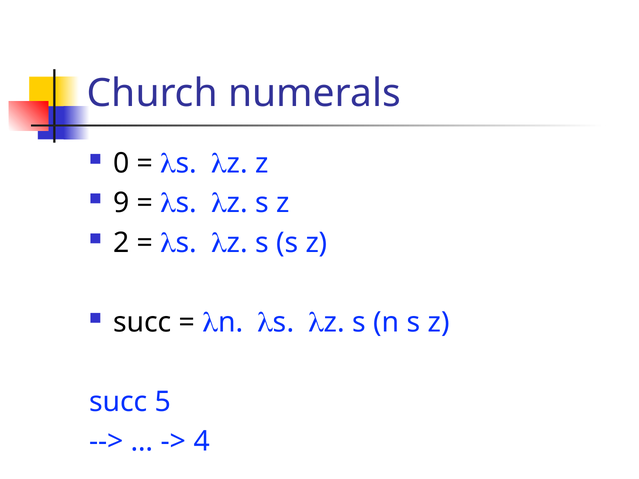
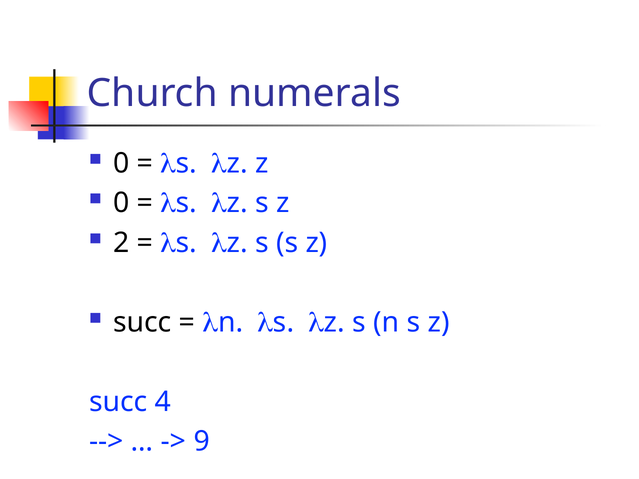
9: 9 -> 0 (121, 203)
5: 5 -> 4 (163, 402)
4: 4 -> 9 (202, 442)
